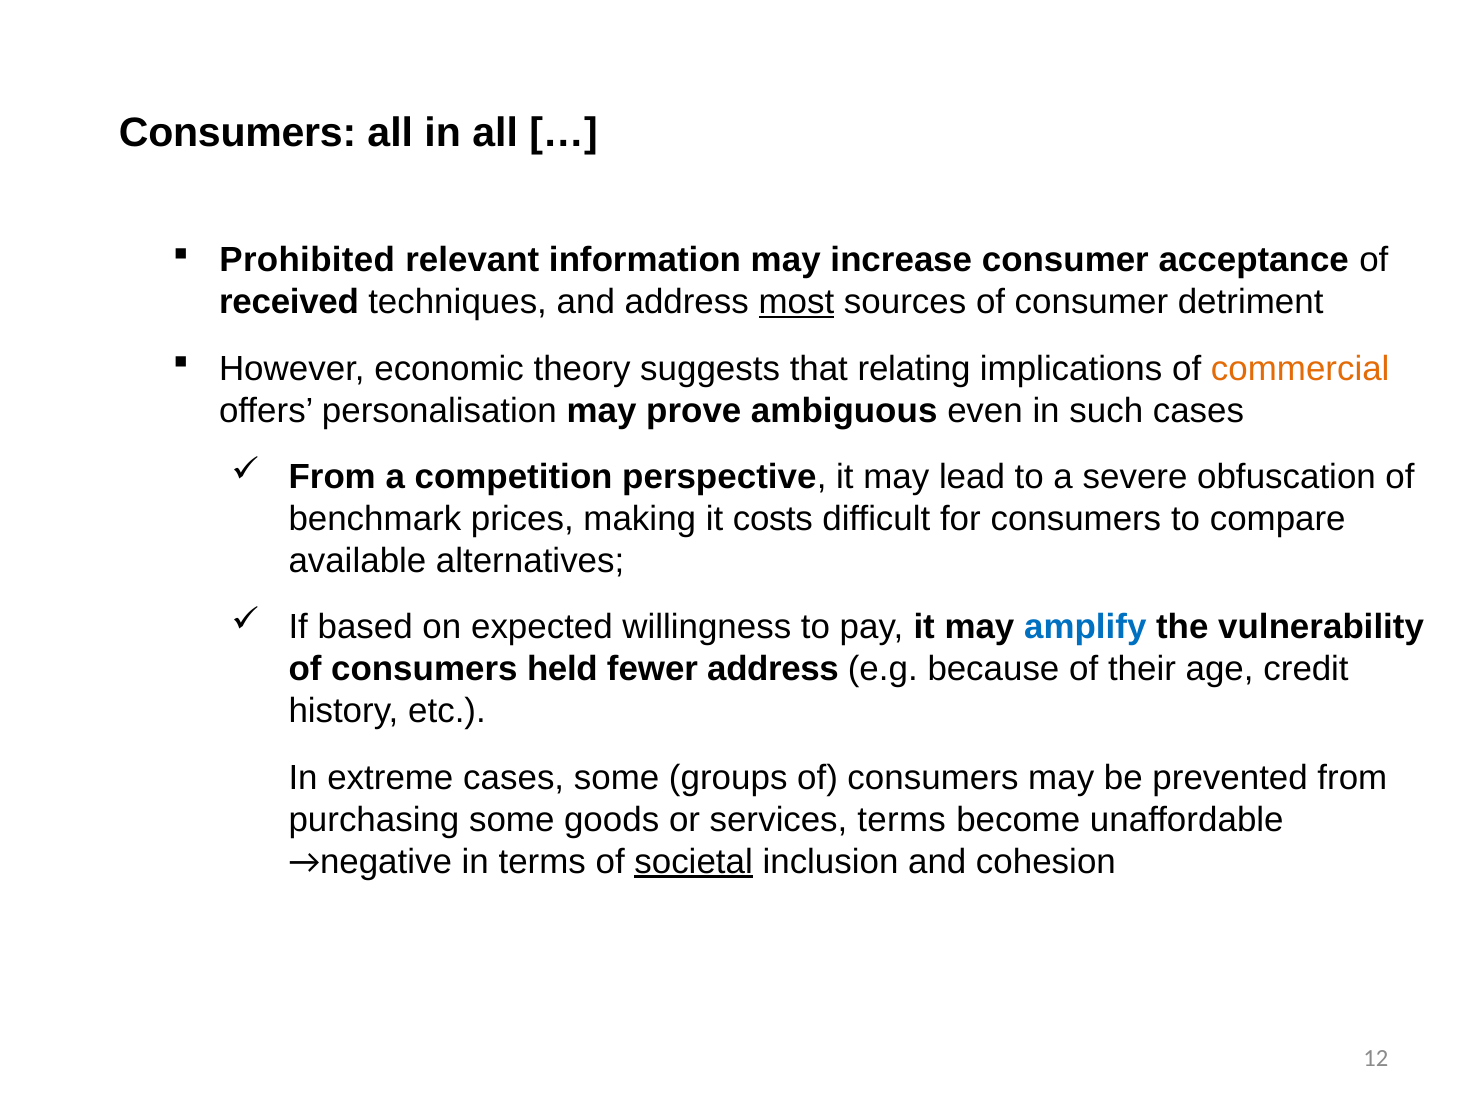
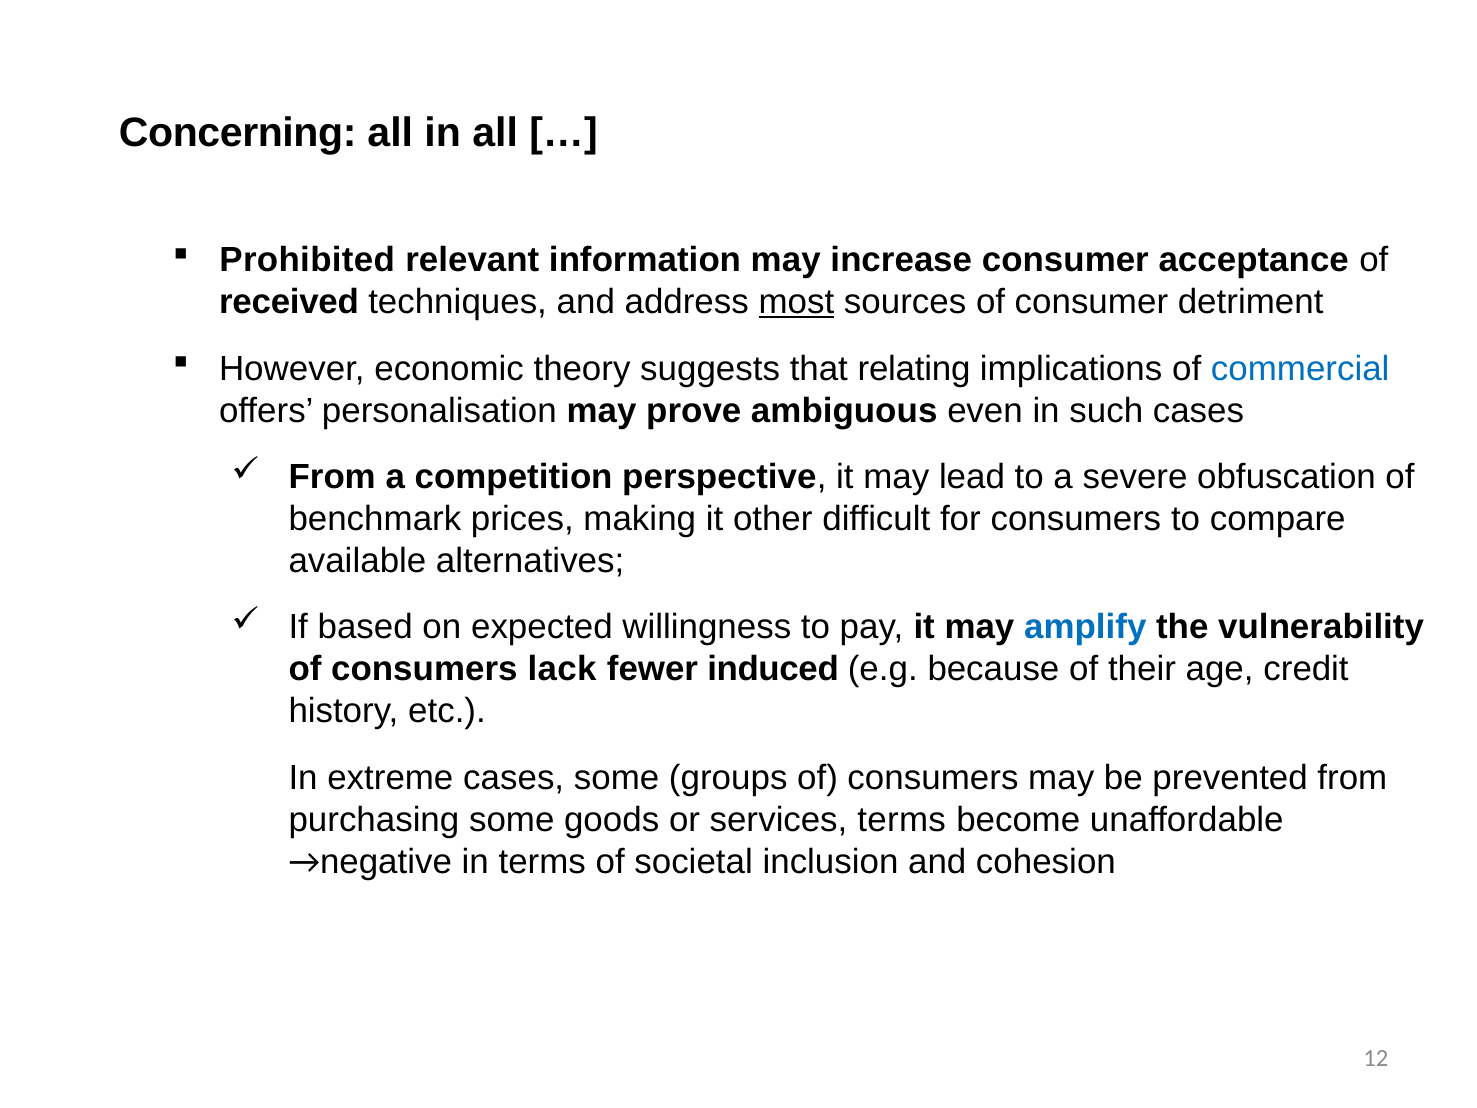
Consumers: Consumers -> Concerning (238, 133)
commercial colour: orange -> blue (1300, 369)
costs: costs -> other (773, 519)
held: held -> lack (562, 669)
fewer address: address -> induced (773, 669)
societal underline: present -> none (694, 861)
